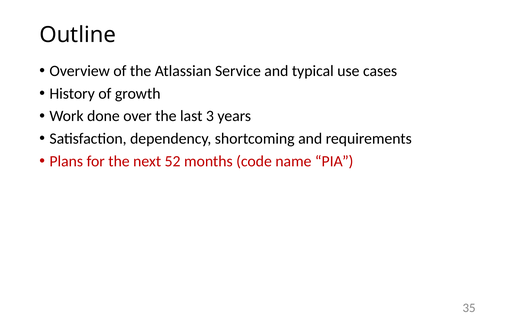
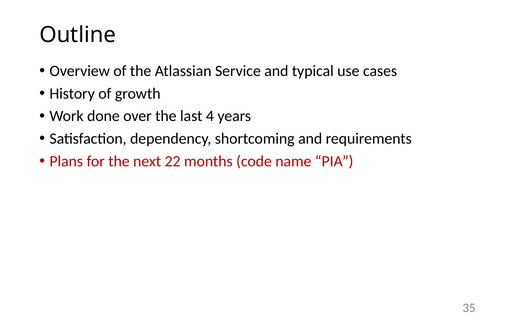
3: 3 -> 4 (210, 116)
52: 52 -> 22 (173, 161)
